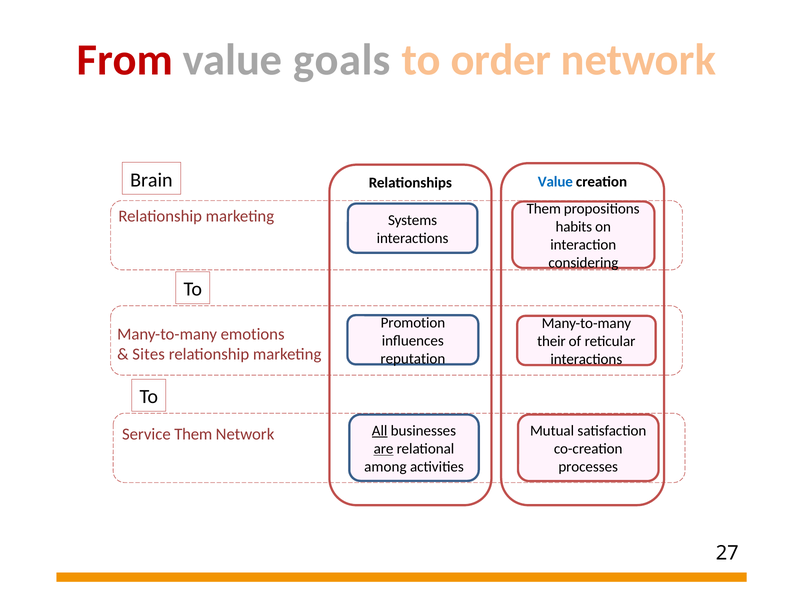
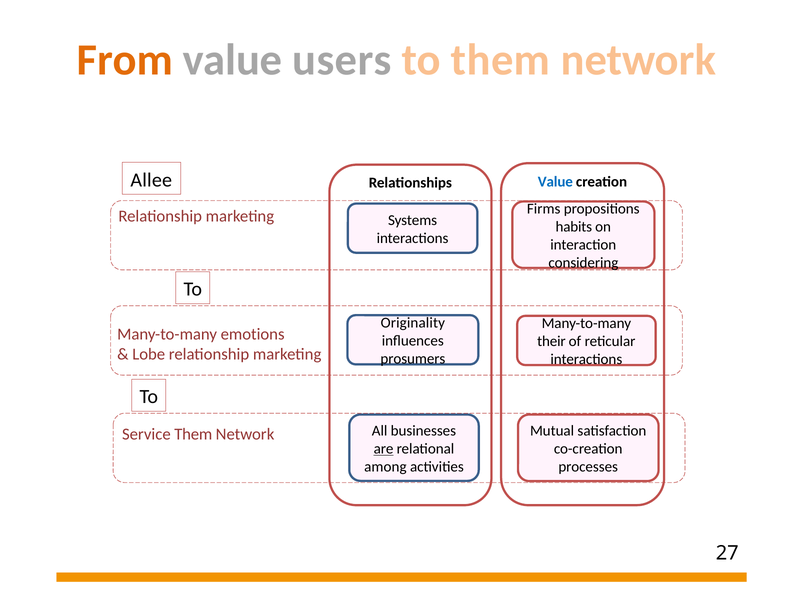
From colour: red -> orange (125, 60)
goals: goals -> users (342, 60)
to order: order -> them (501, 60)
Brain: Brain -> Allee (151, 180)
Them: Them -> Firms (544, 209)
Promotion: Promotion -> Originality (413, 323)
Sites: Sites -> Lobe (149, 354)
reputation: reputation -> prosumers (413, 359)
All underline: present -> none (380, 431)
